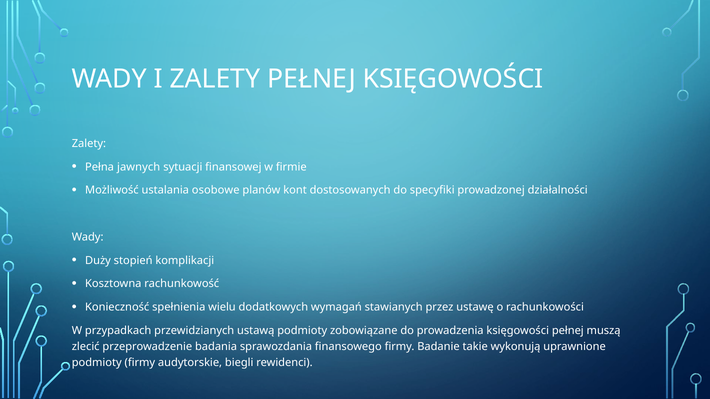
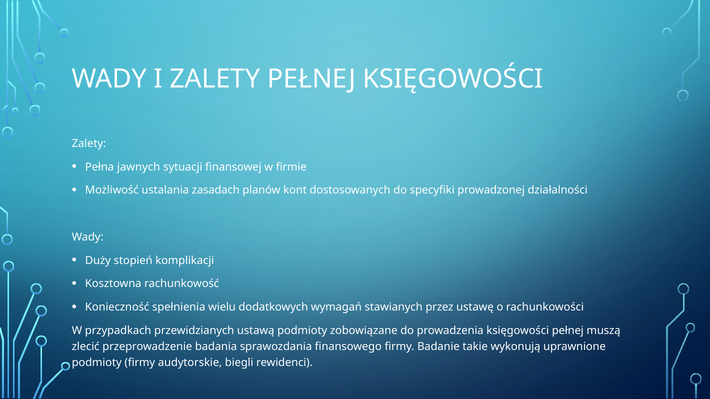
osobowe: osobowe -> zasadach (216, 191)
